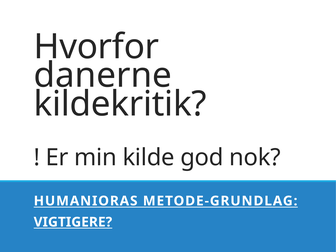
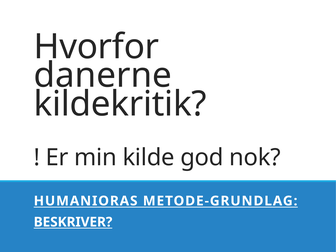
VIGTIGERE: VIGTIGERE -> BESKRIVER (73, 222)
